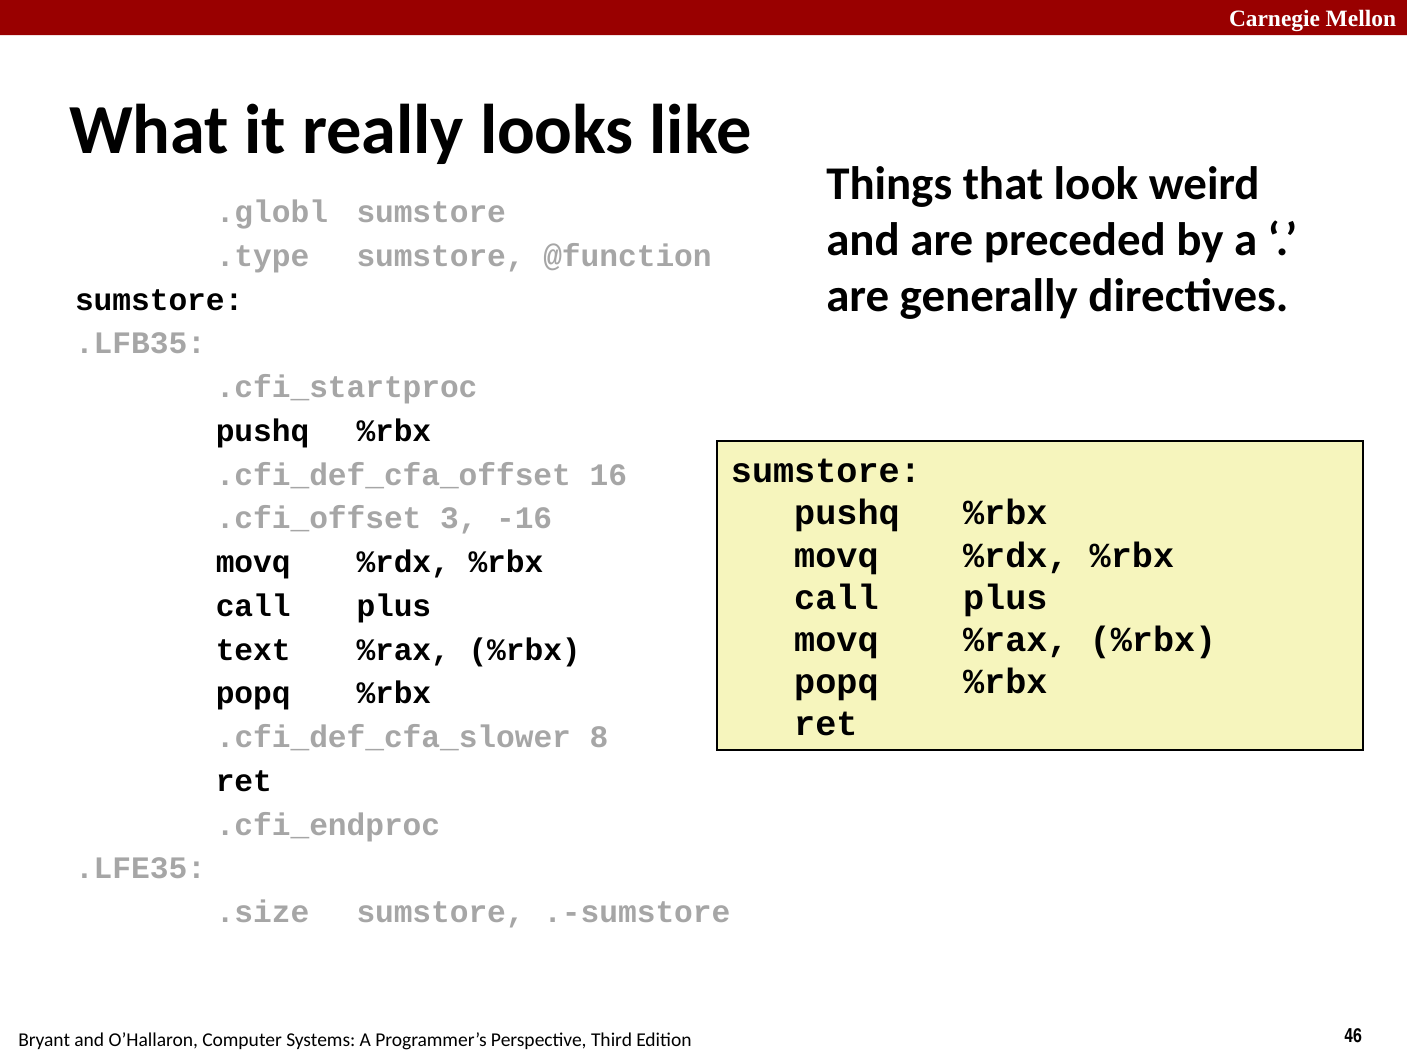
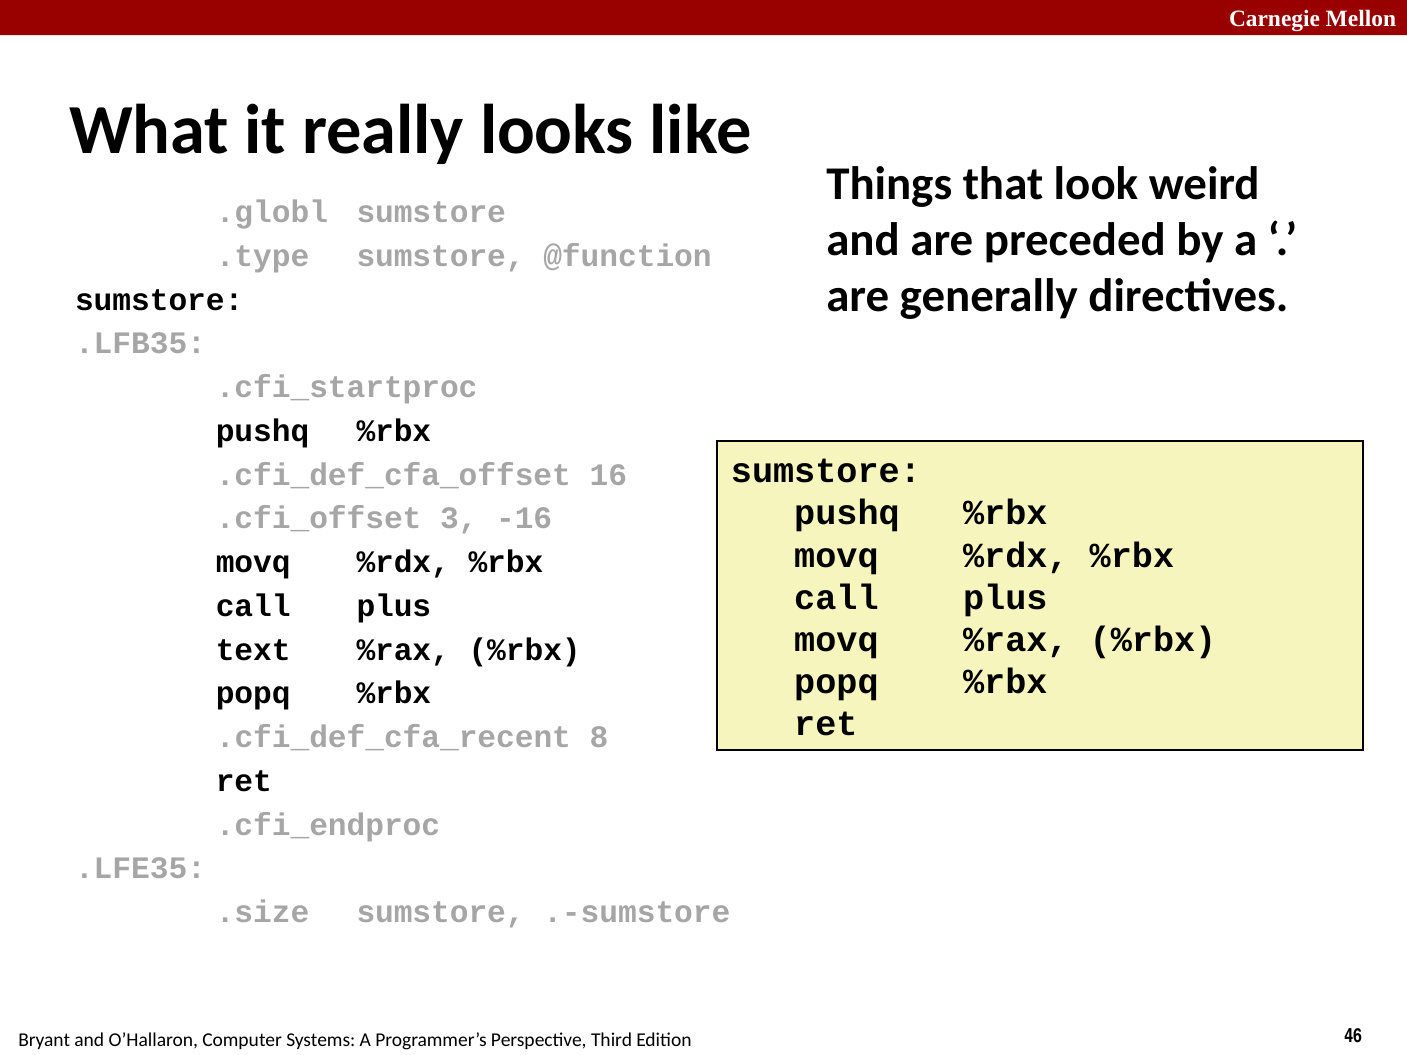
.cfi_def_cfa_slower: .cfi_def_cfa_slower -> .cfi_def_cfa_recent (393, 737)
